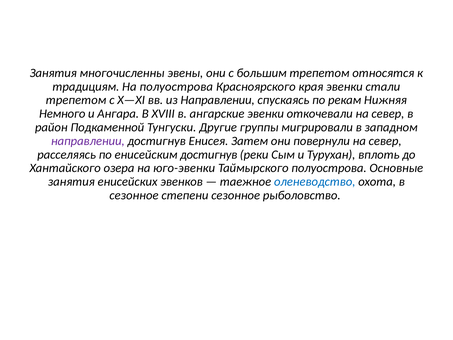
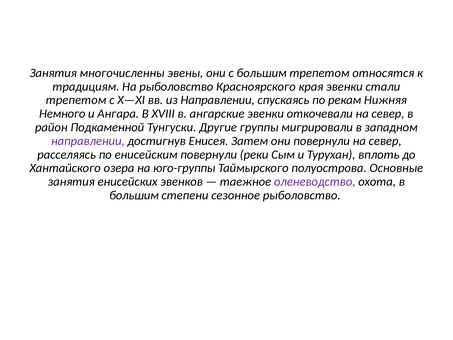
На полуострова: полуострова -> рыболовство (176, 86)
енисейским достигнув: достигнув -> повернули (209, 154)
юго-эвенки: юго-эвенки -> юго-группы (184, 168)
оленеводство colour: blue -> purple (315, 182)
сезонное: сезонное -> большим (134, 195)
